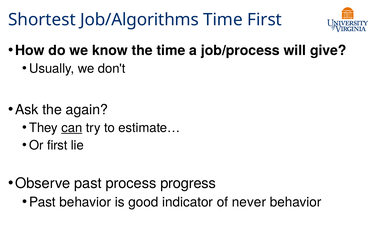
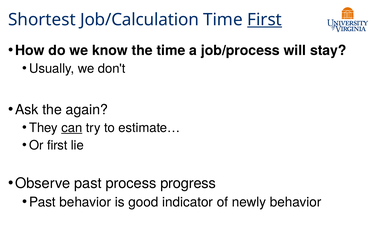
Job/Algorithms: Job/Algorithms -> Job/Calculation (139, 20)
First underline: none -> present (265, 20)
give: give -> stay (328, 51)
never: never -> newly (249, 202)
